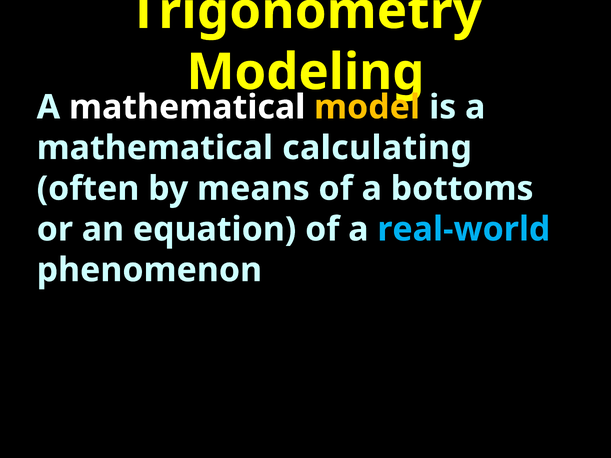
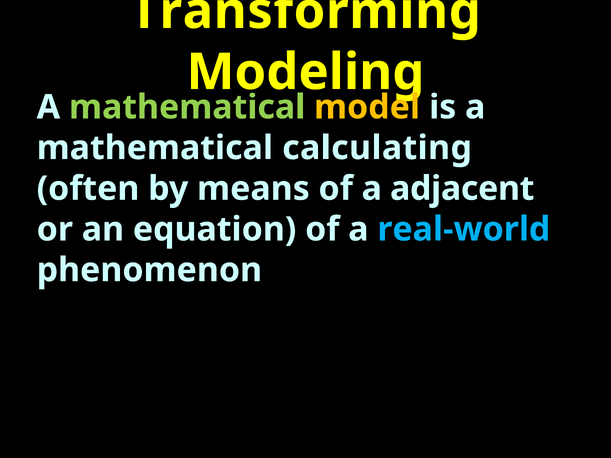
Trigonometry: Trigonometry -> Transforming (305, 11)
mathematical colour: white -> light green (187, 107)
bottoms: bottoms -> adjacent (462, 189)
